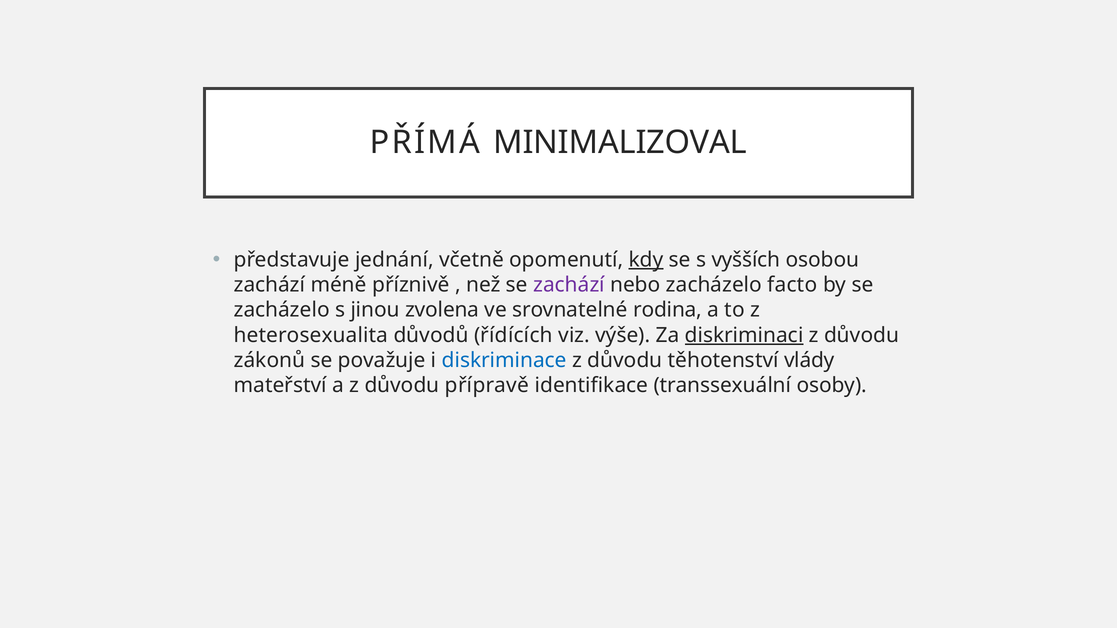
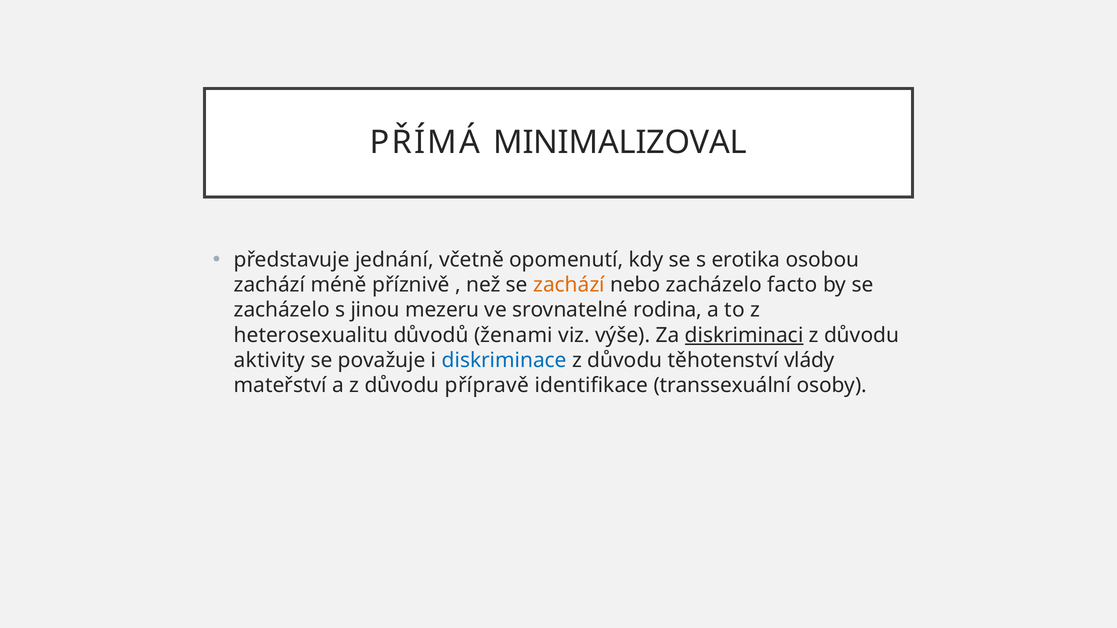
kdy underline: present -> none (646, 260)
vyšších: vyšších -> erotika (746, 260)
zachází colour: purple -> orange (569, 285)
zvolena: zvolena -> mezeru (442, 310)
heterosexualita: heterosexualita -> heterosexualitu (311, 335)
řídících: řídících -> ženami (513, 335)
zákonů: zákonů -> aktivity (269, 360)
